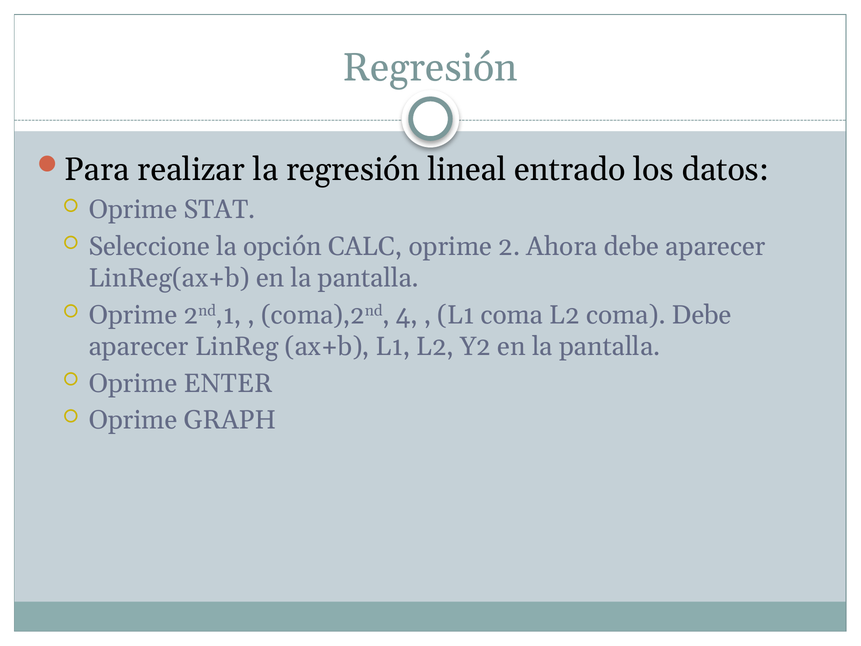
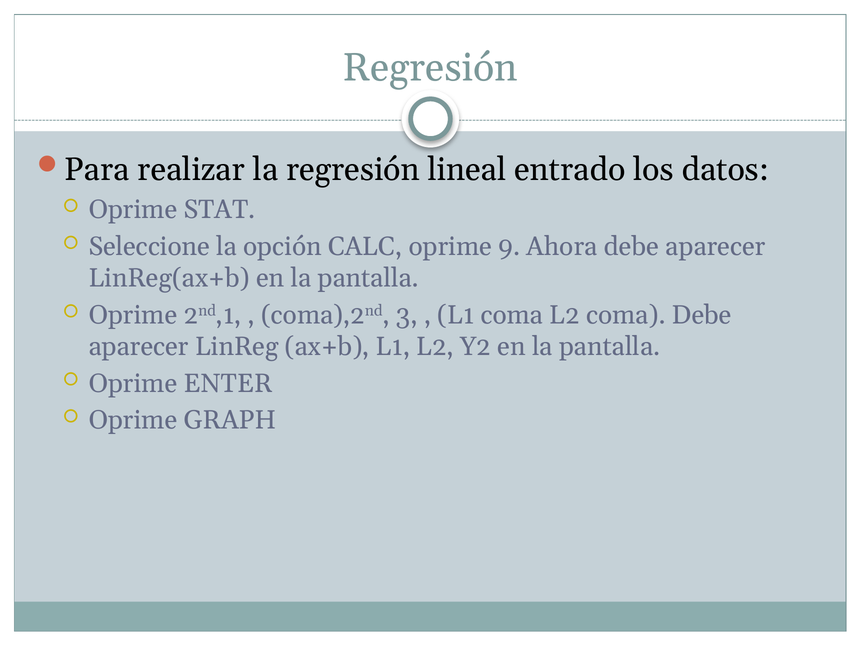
2: 2 -> 9 (509, 247)
4: 4 -> 3 (407, 315)
